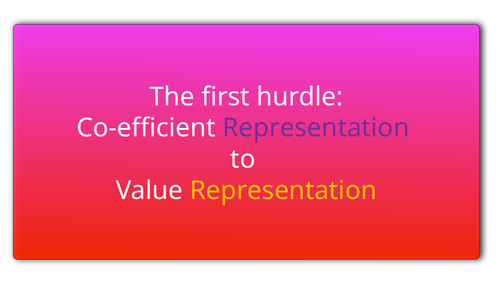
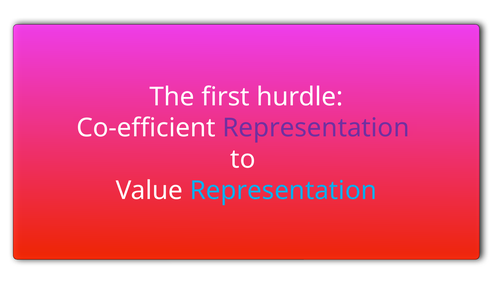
Representation colour: yellow -> light blue (283, 191)
